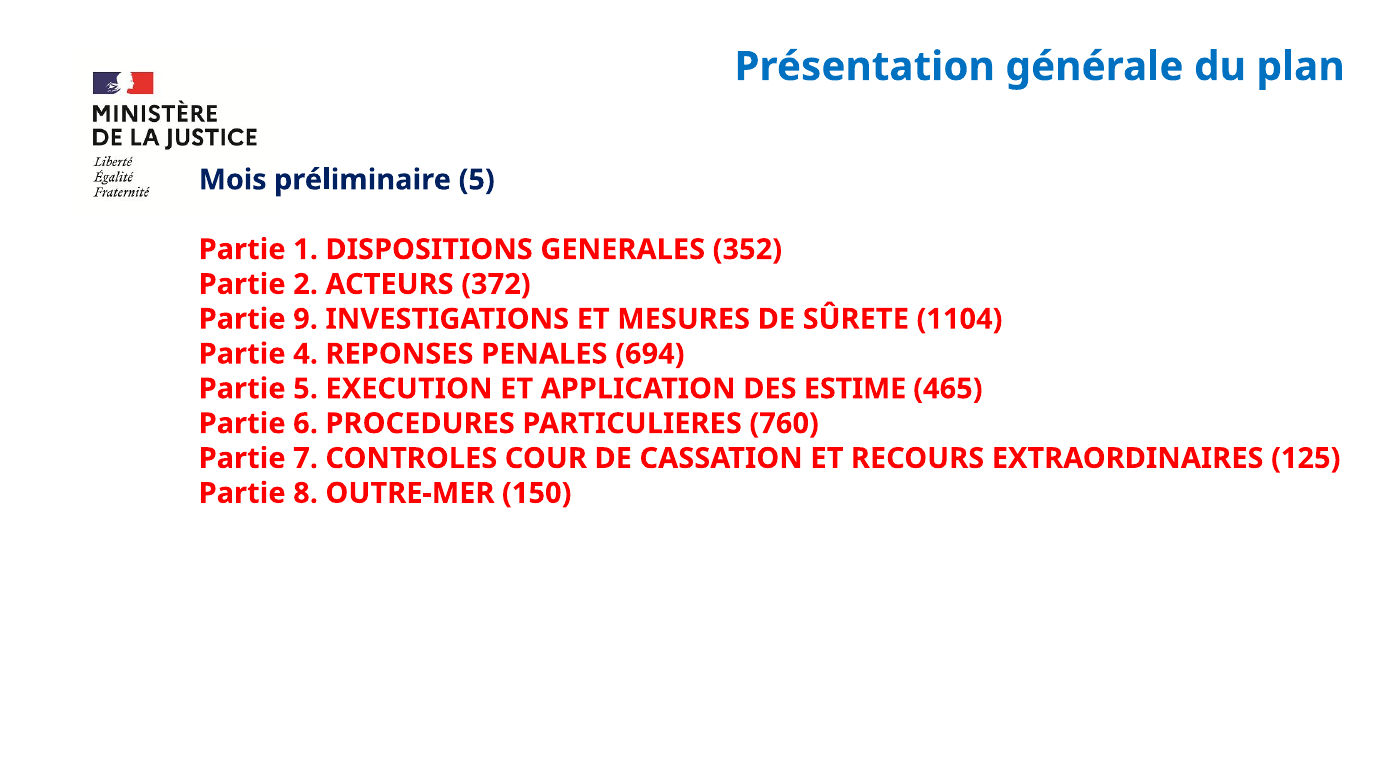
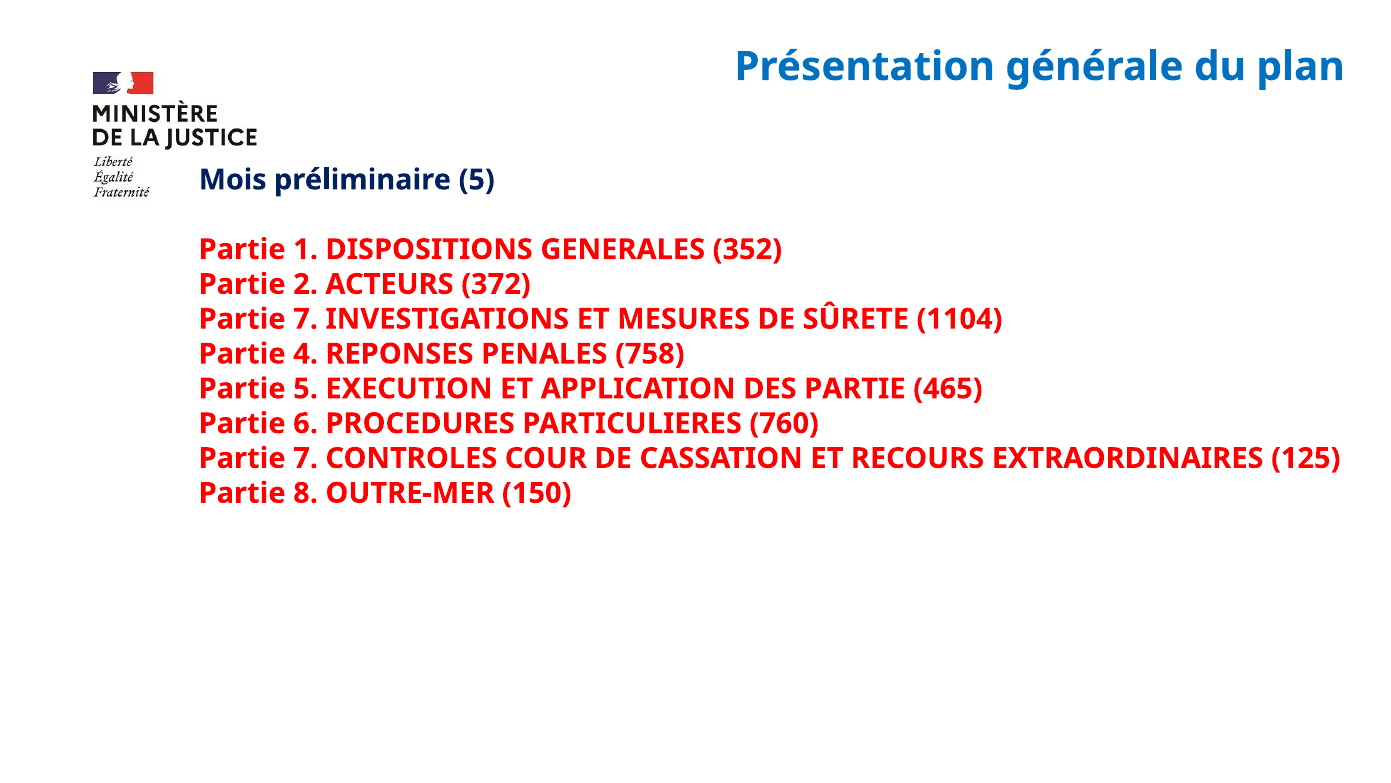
9: 9 -> 7 (306, 319)
694: 694 -> 758 (650, 354)
DES ESTIME: ESTIME -> PARTIE (855, 388)
